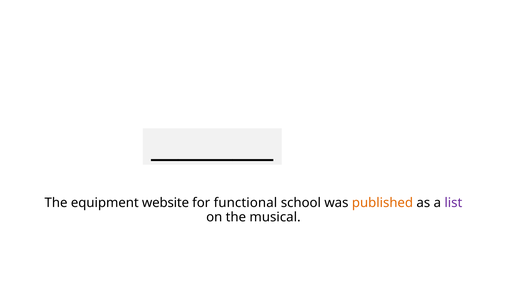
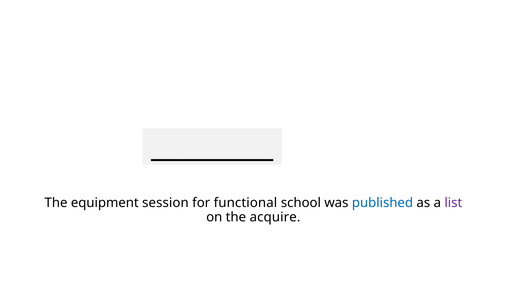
website: website -> session (165, 203)
published colour: orange -> blue (382, 203)
musical: musical -> acquire (275, 217)
